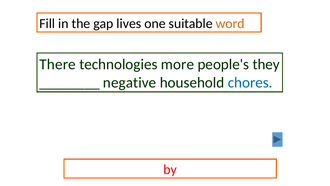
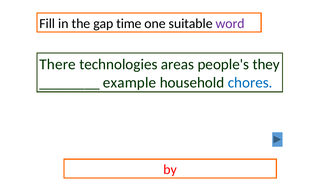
lives: lives -> time (129, 23)
word colour: orange -> purple (230, 23)
more: more -> areas (178, 64)
negative: negative -> example (130, 82)
